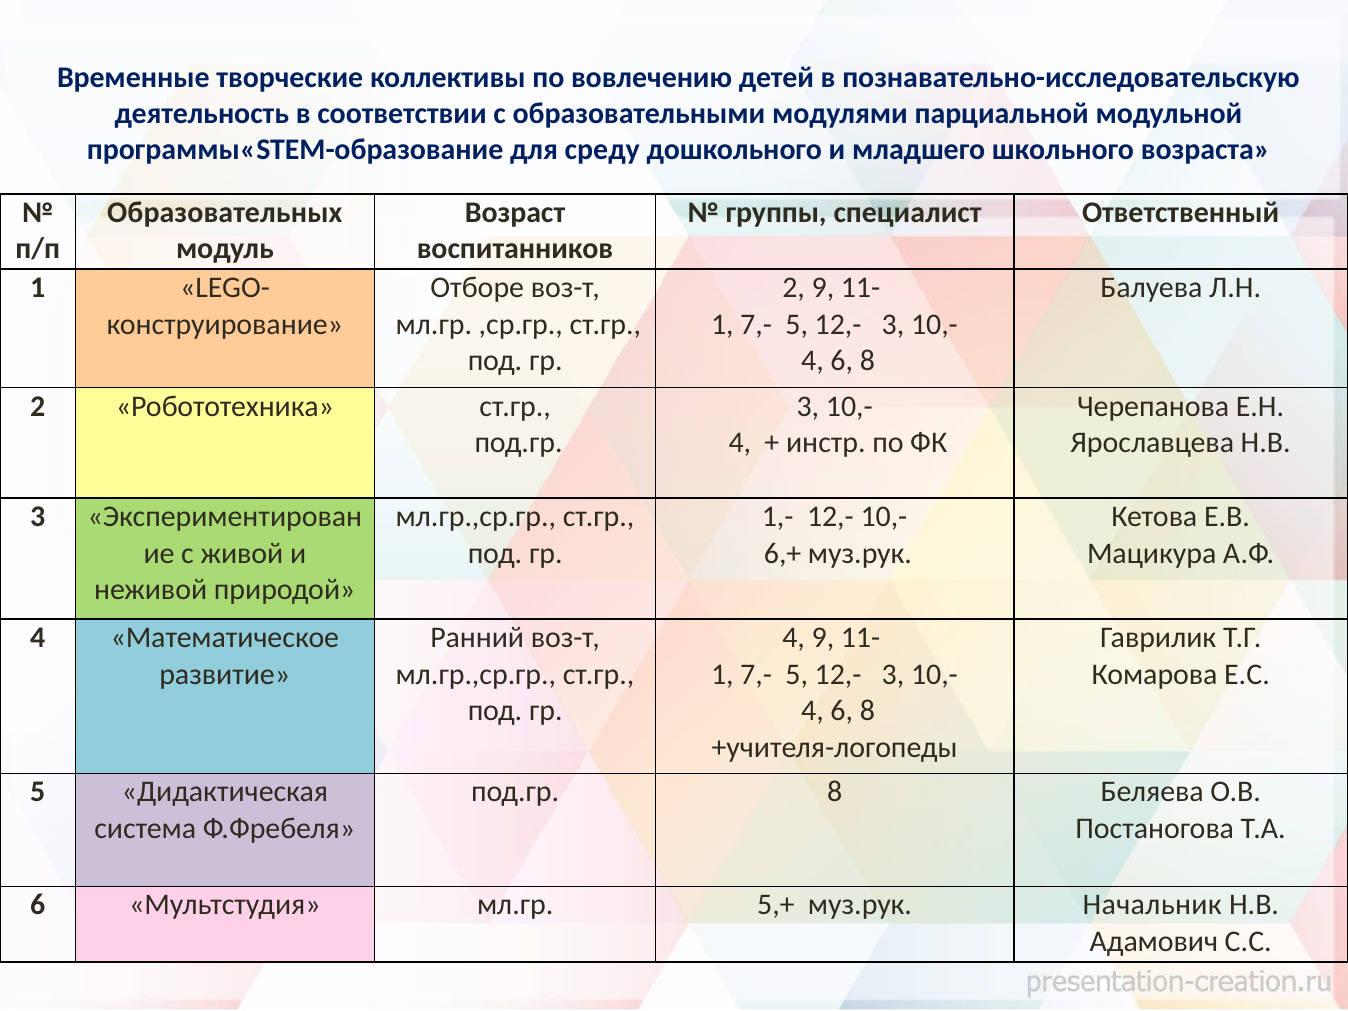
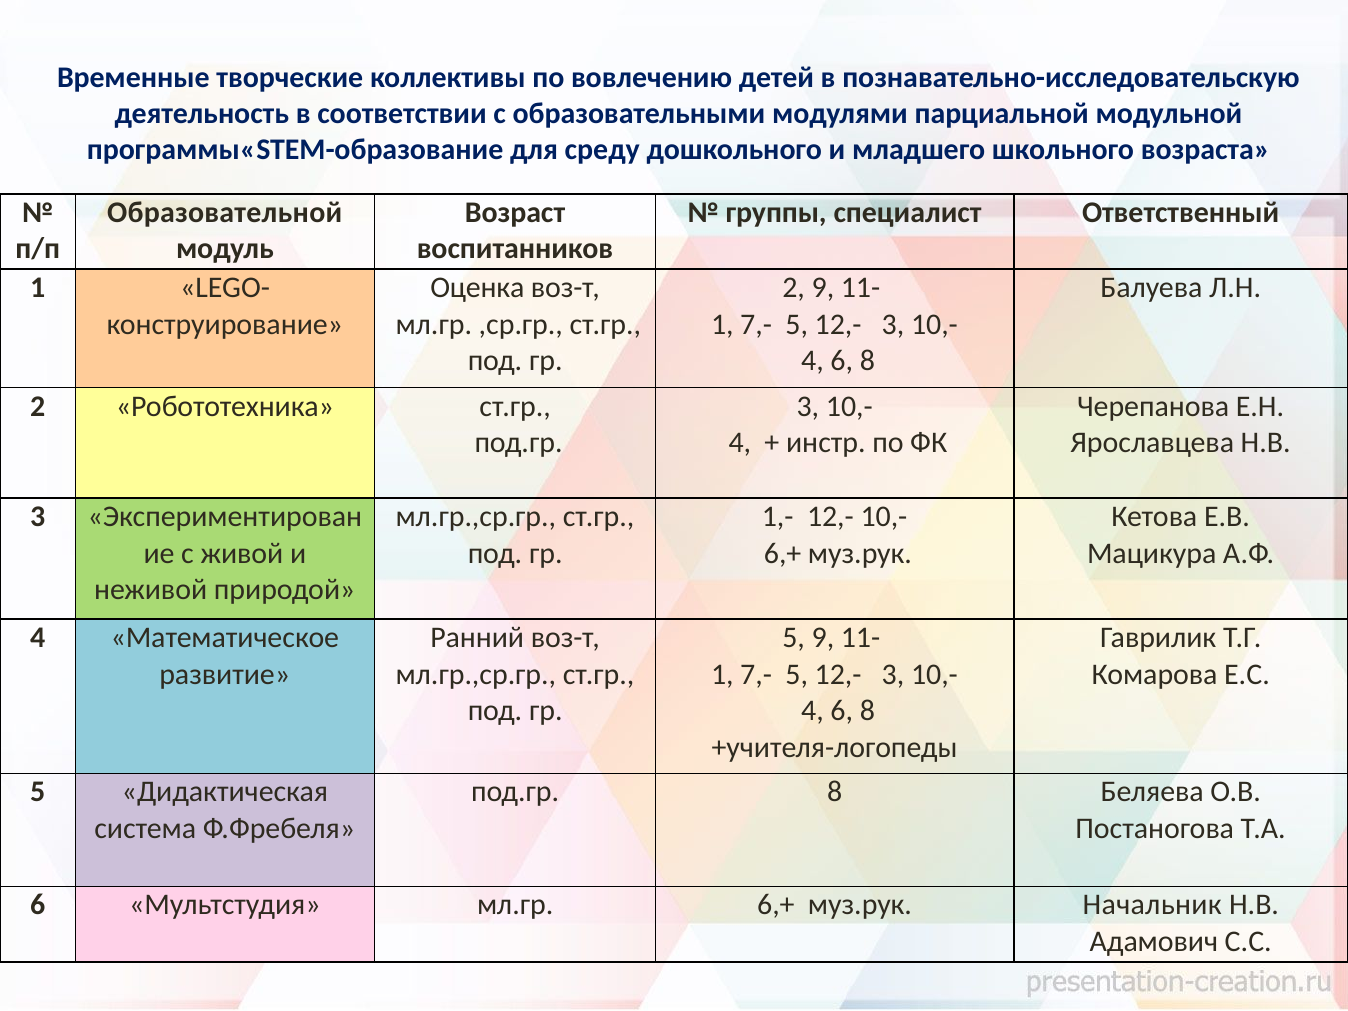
Образовательных: Образовательных -> Образовательной (225, 212)
Отборе: Отборе -> Оценка (477, 288)
4: 4 -> 5 (794, 638)
мл.гр 5,+: 5,+ -> 6,+ (776, 905)
